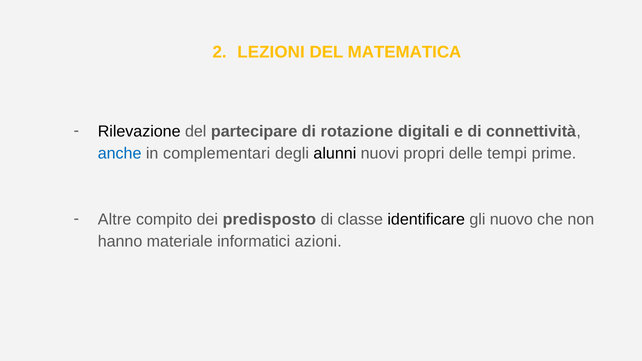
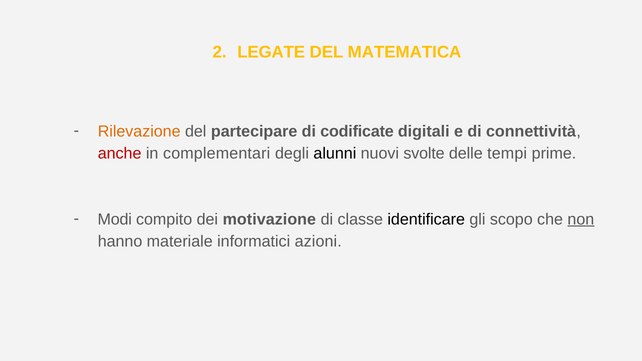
LEZIONI: LEZIONI -> LEGATE (271, 52)
Rilevazione colour: black -> orange (139, 132)
rotazione: rotazione -> codificate (357, 132)
anche colour: blue -> red (120, 154)
propri: propri -> svolte (424, 154)
Altre: Altre -> Modi (115, 219)
predisposto: predisposto -> motivazione (269, 219)
nuovo: nuovo -> scopo (511, 219)
non underline: none -> present (581, 219)
